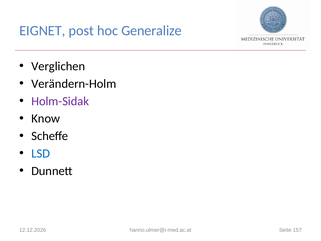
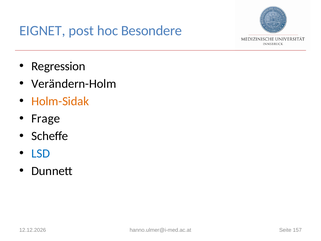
Generalize: Generalize -> Besondere (152, 31)
Verglichen: Verglichen -> Regression (58, 66)
Holm-Sidak colour: purple -> orange (60, 101)
Know: Know -> Frage (46, 118)
